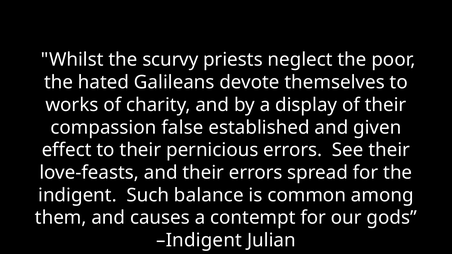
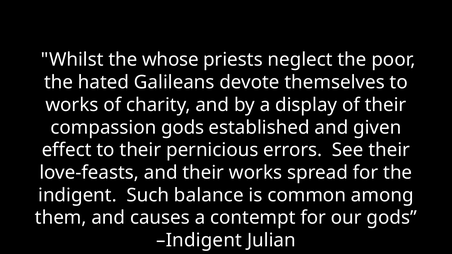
scurvy: scurvy -> whose (170, 60)
compassion false: false -> gods (183, 128)
their errors: errors -> works (256, 173)
